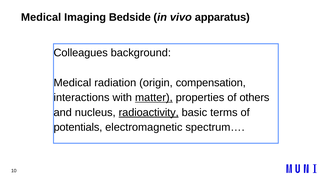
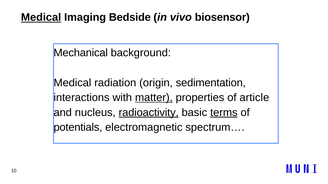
Medical underline: none -> present (41, 17)
apparatus: apparatus -> biosensor (222, 17)
Colleagues: Colleagues -> Mechanical (81, 53)
compensation: compensation -> sedimentation (211, 83)
others: others -> article (254, 98)
terms underline: none -> present (224, 113)
